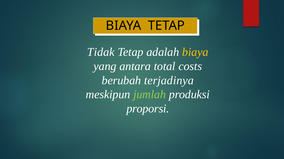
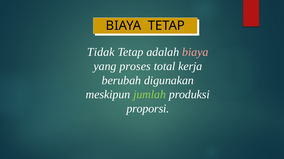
biaya colour: yellow -> pink (195, 52)
antara: antara -> proses (135, 67)
costs: costs -> kerja (190, 67)
terjadinya: terjadinya -> digunakan (169, 81)
